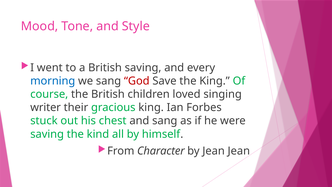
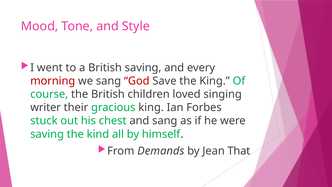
morning colour: blue -> red (53, 81)
Character: Character -> Demands (161, 151)
Jean Jean: Jean -> That (239, 151)
